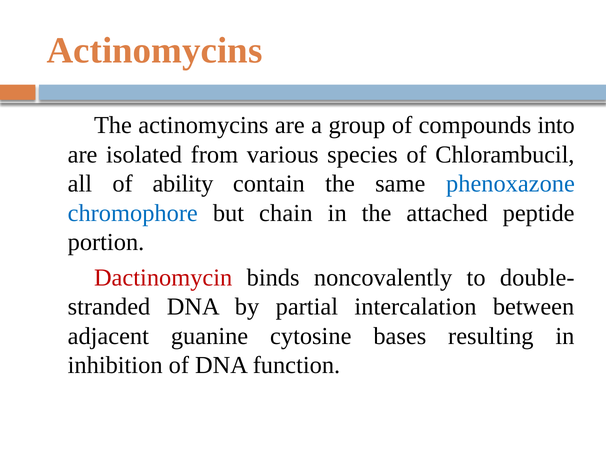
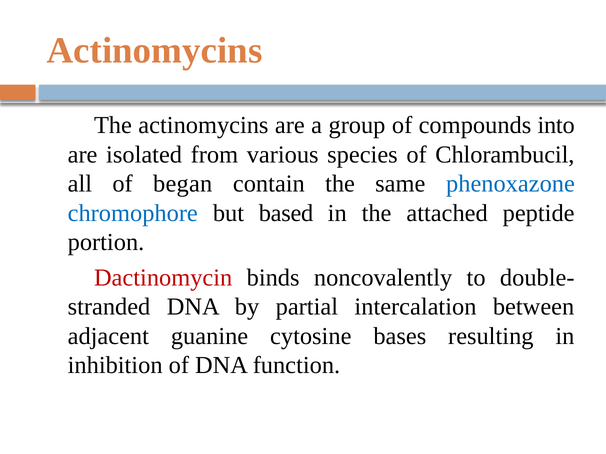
ability: ability -> began (183, 184)
chain: chain -> based (286, 213)
